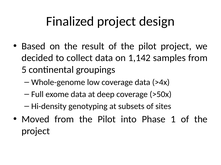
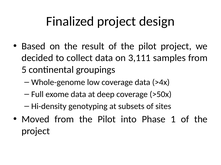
1,142: 1,142 -> 3,111 (139, 58)
